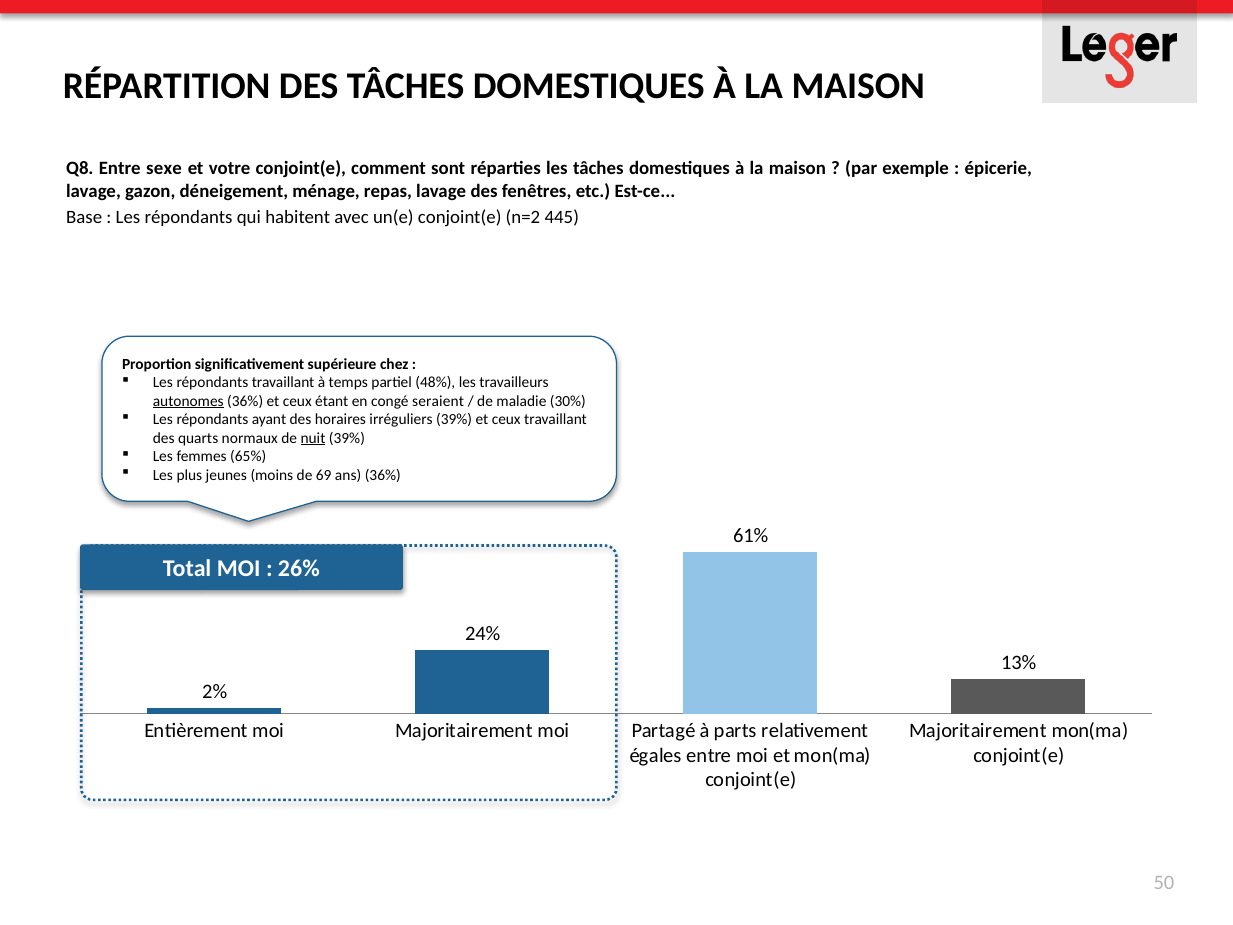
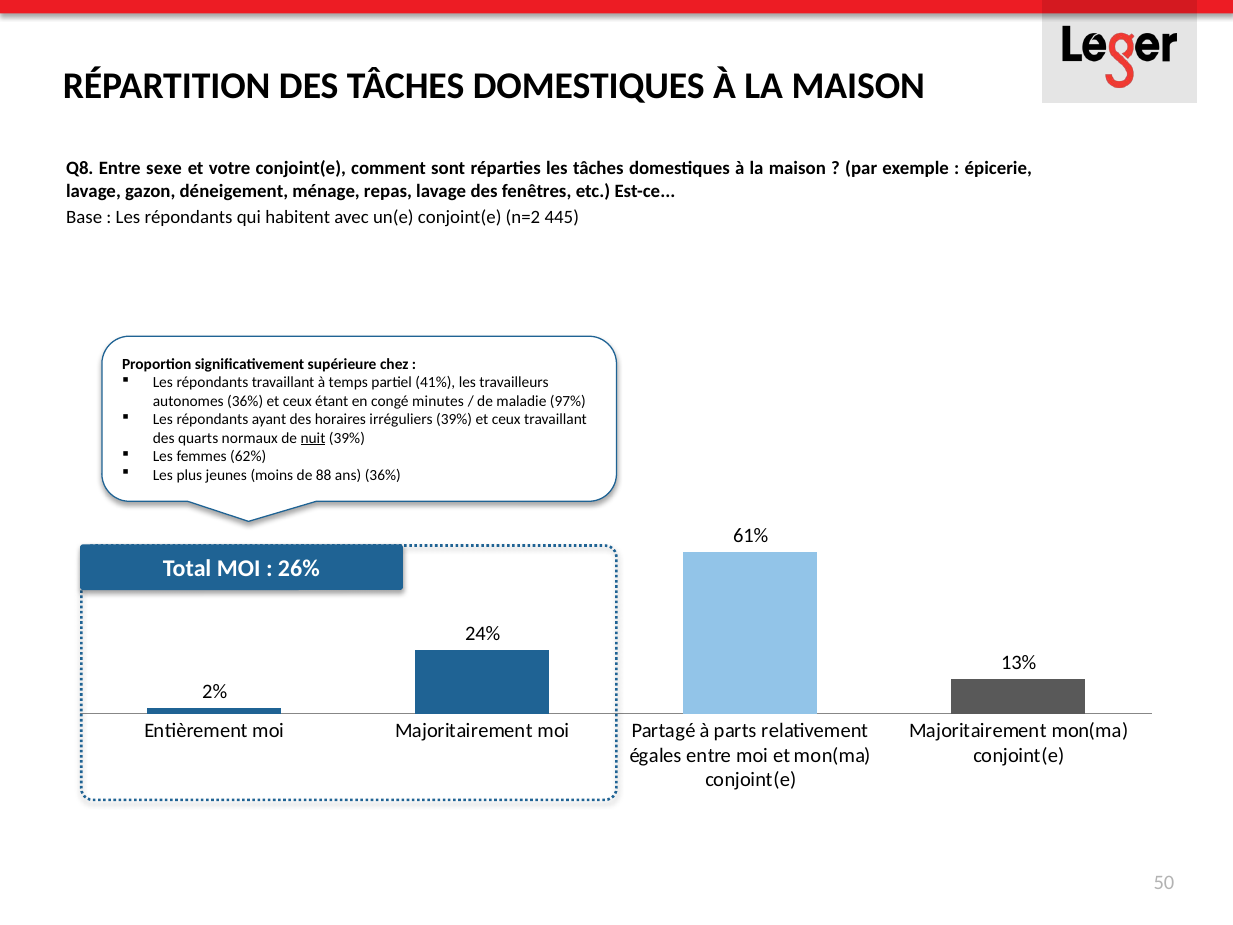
48%: 48% -> 41% (435, 383)
autonomes underline: present -> none (188, 401)
seraient: seraient -> minutes (438, 401)
30%: 30% -> 97% (568, 401)
65%: 65% -> 62% (248, 457)
69: 69 -> 88 (324, 475)
